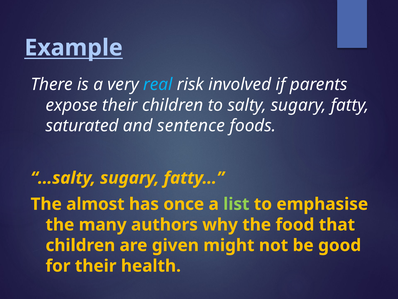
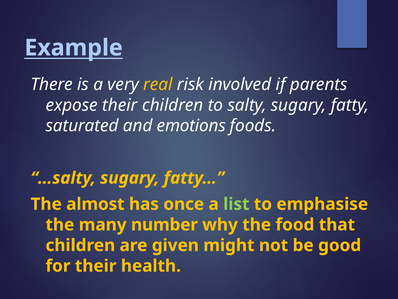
real colour: light blue -> yellow (158, 84)
sentence: sentence -> emotions (191, 126)
authors: authors -> number (164, 224)
